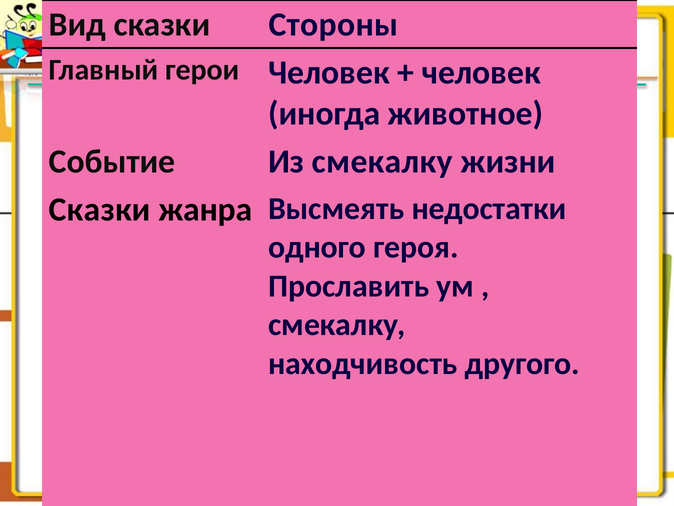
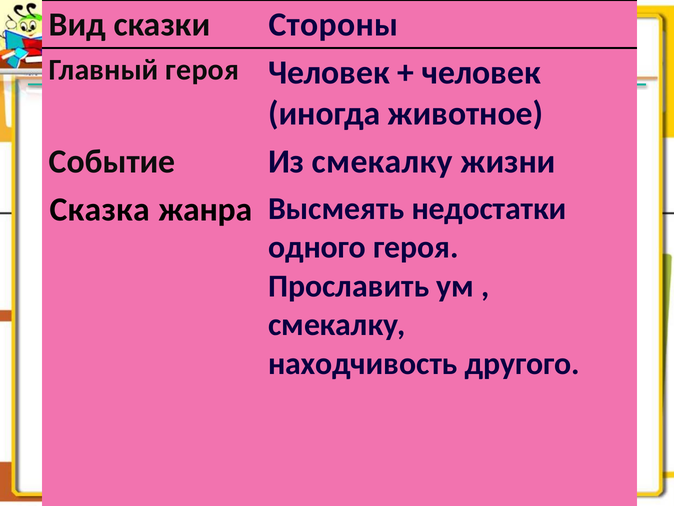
Главный герои: герои -> героя (202, 70)
Сказки: Сказки -> Сказка (100, 210)
